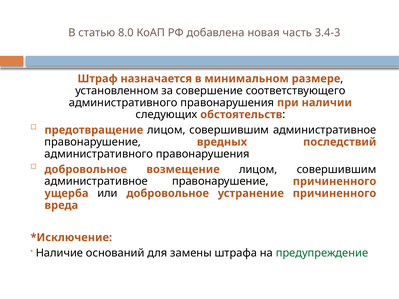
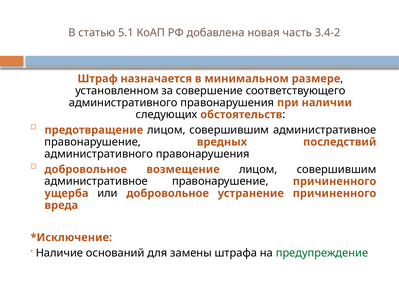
8.0: 8.0 -> 5.1 (126, 33)
3.4-3: 3.4-3 -> 3.4-2 (328, 33)
